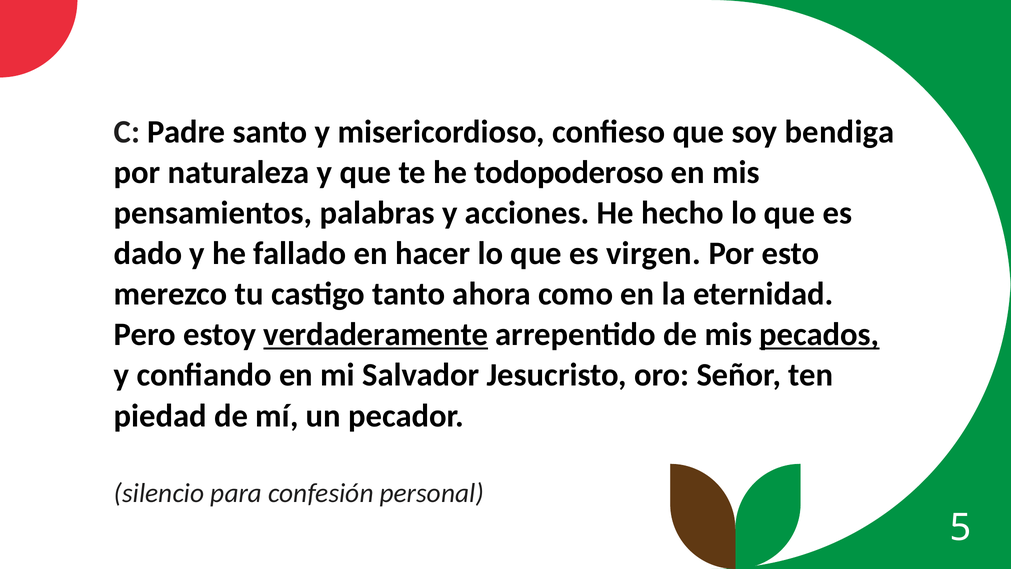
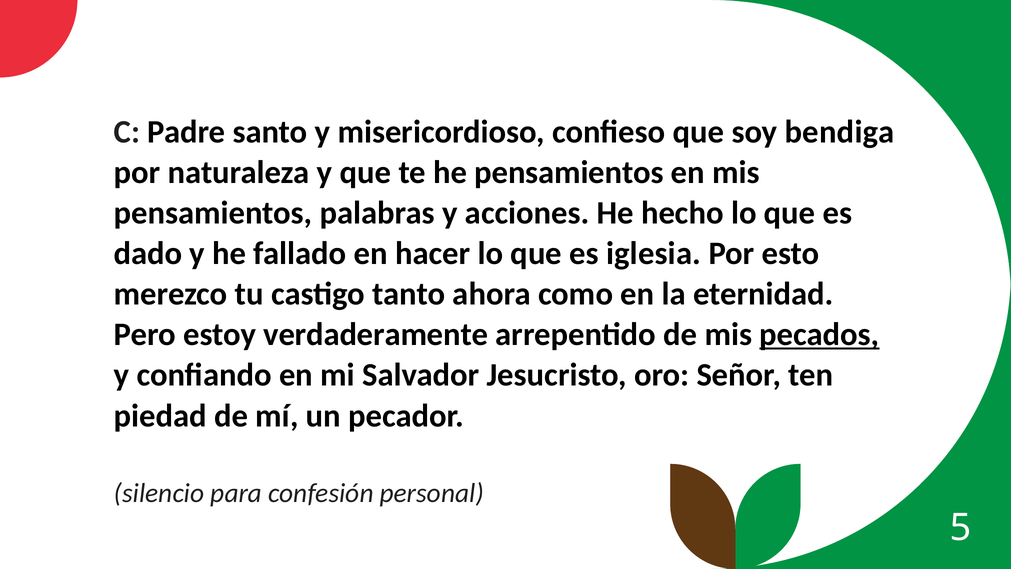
he todopoderoso: todopoderoso -> pensamientos (569, 172)
virgen: virgen -> iglesia (654, 253)
verdaderamente underline: present -> none (376, 334)
